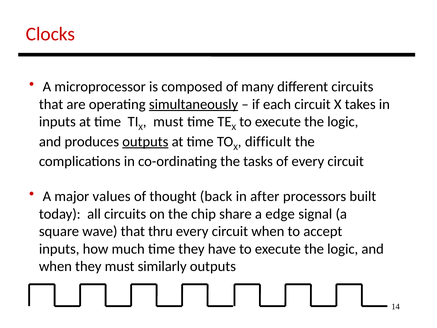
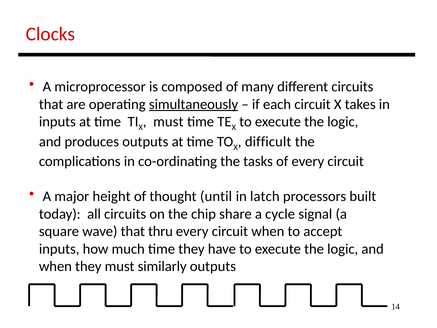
outputs underline: present -> none (145, 141)
values: values -> height (112, 196)
back: back -> until (216, 196)
after: after -> latch (265, 196)
edge: edge -> cycle (280, 214)
